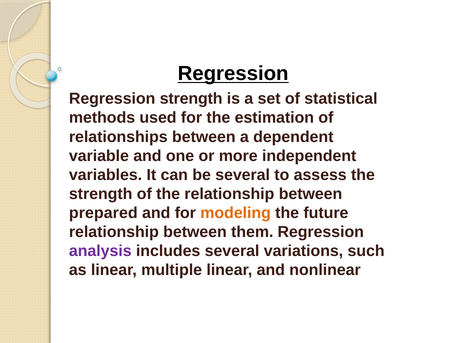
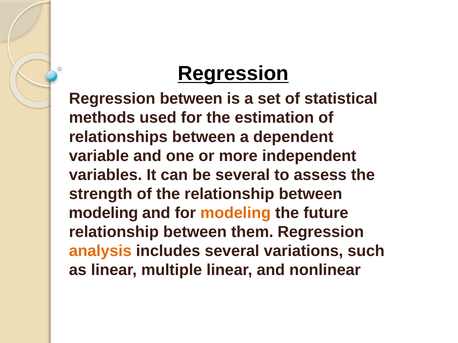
Regression strength: strength -> between (191, 99)
prepared: prepared -> modeling (103, 213)
analysis colour: purple -> orange (100, 251)
